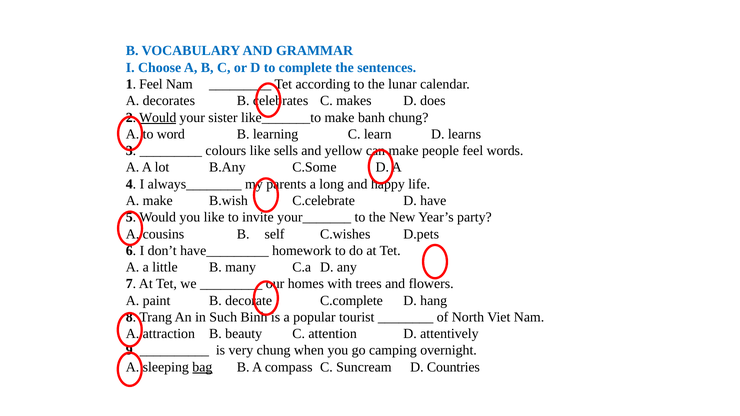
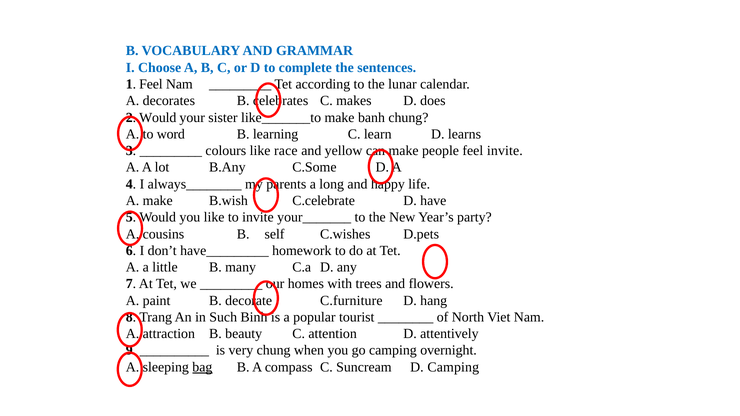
Would underline: present -> none (158, 118)
sells: sells -> race (286, 151)
feel words: words -> invite (505, 151)
C.complete: C.complete -> C.furniture (351, 301)
D Countries: Countries -> Camping (453, 367)
